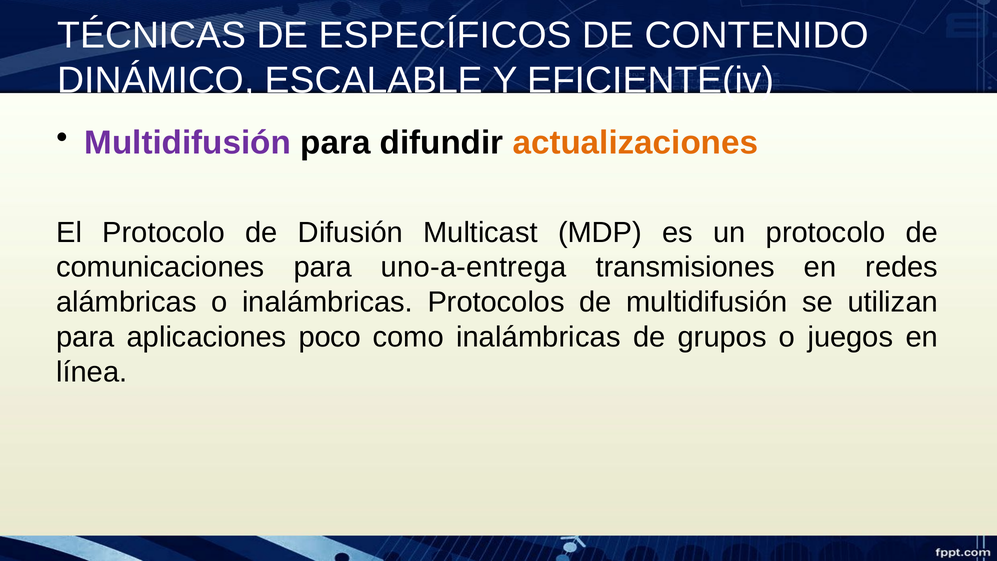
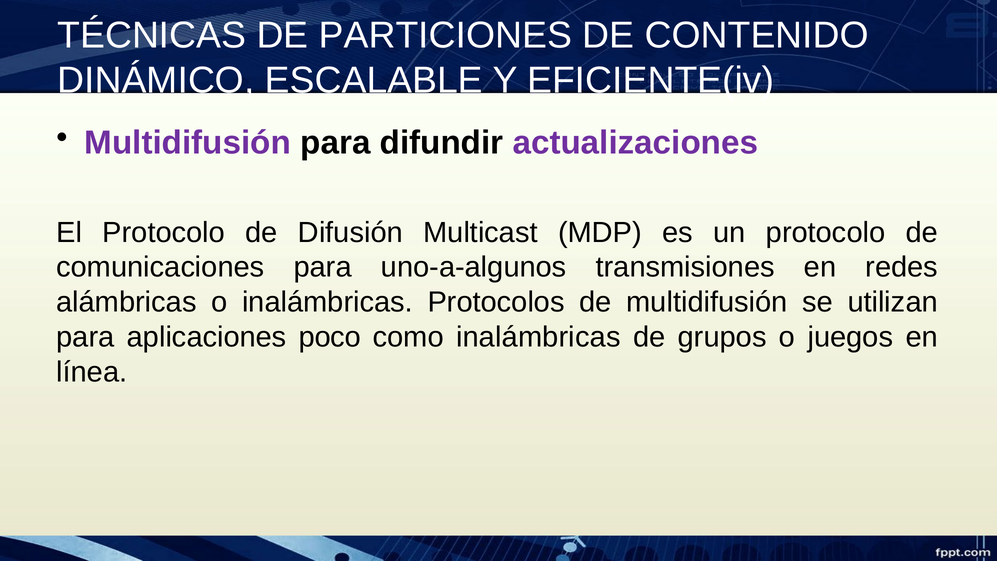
ESPECÍFICOS: ESPECÍFICOS -> PARTICIONES (445, 35)
actualizaciones colour: orange -> purple (635, 143)
uno-a-entrega: uno-a-entrega -> uno-a-algunos (474, 267)
